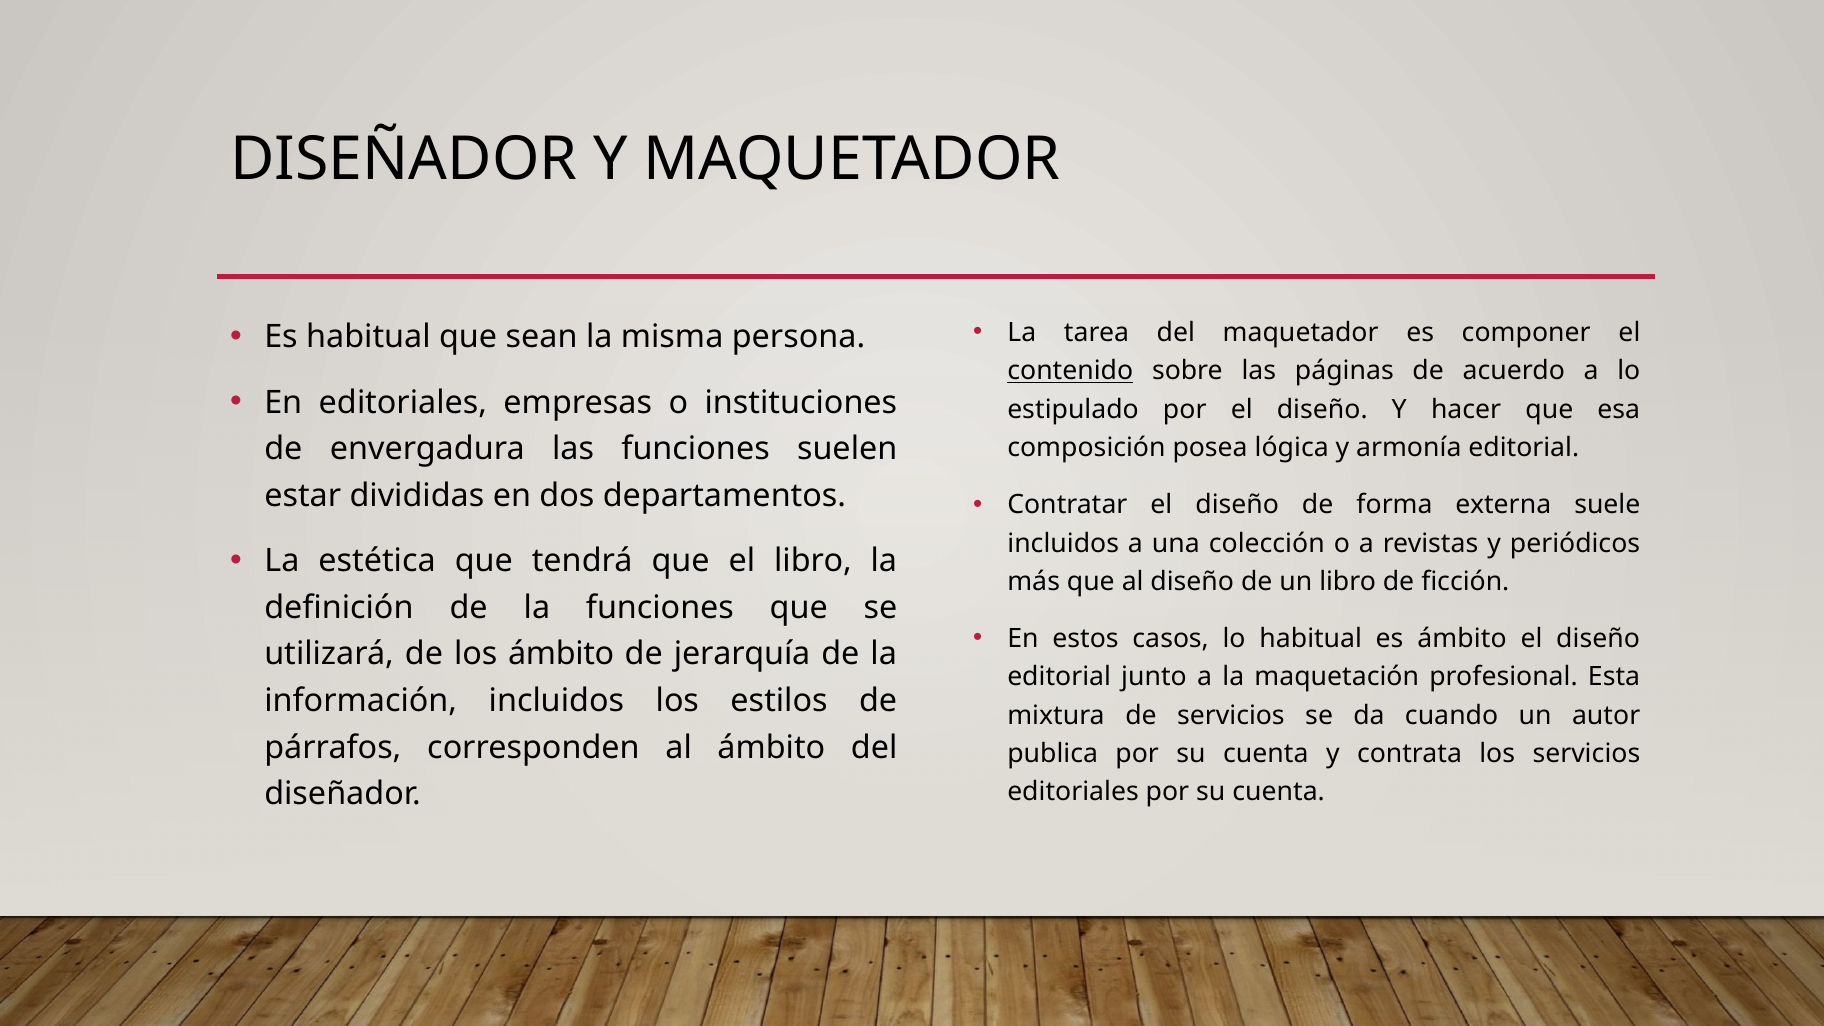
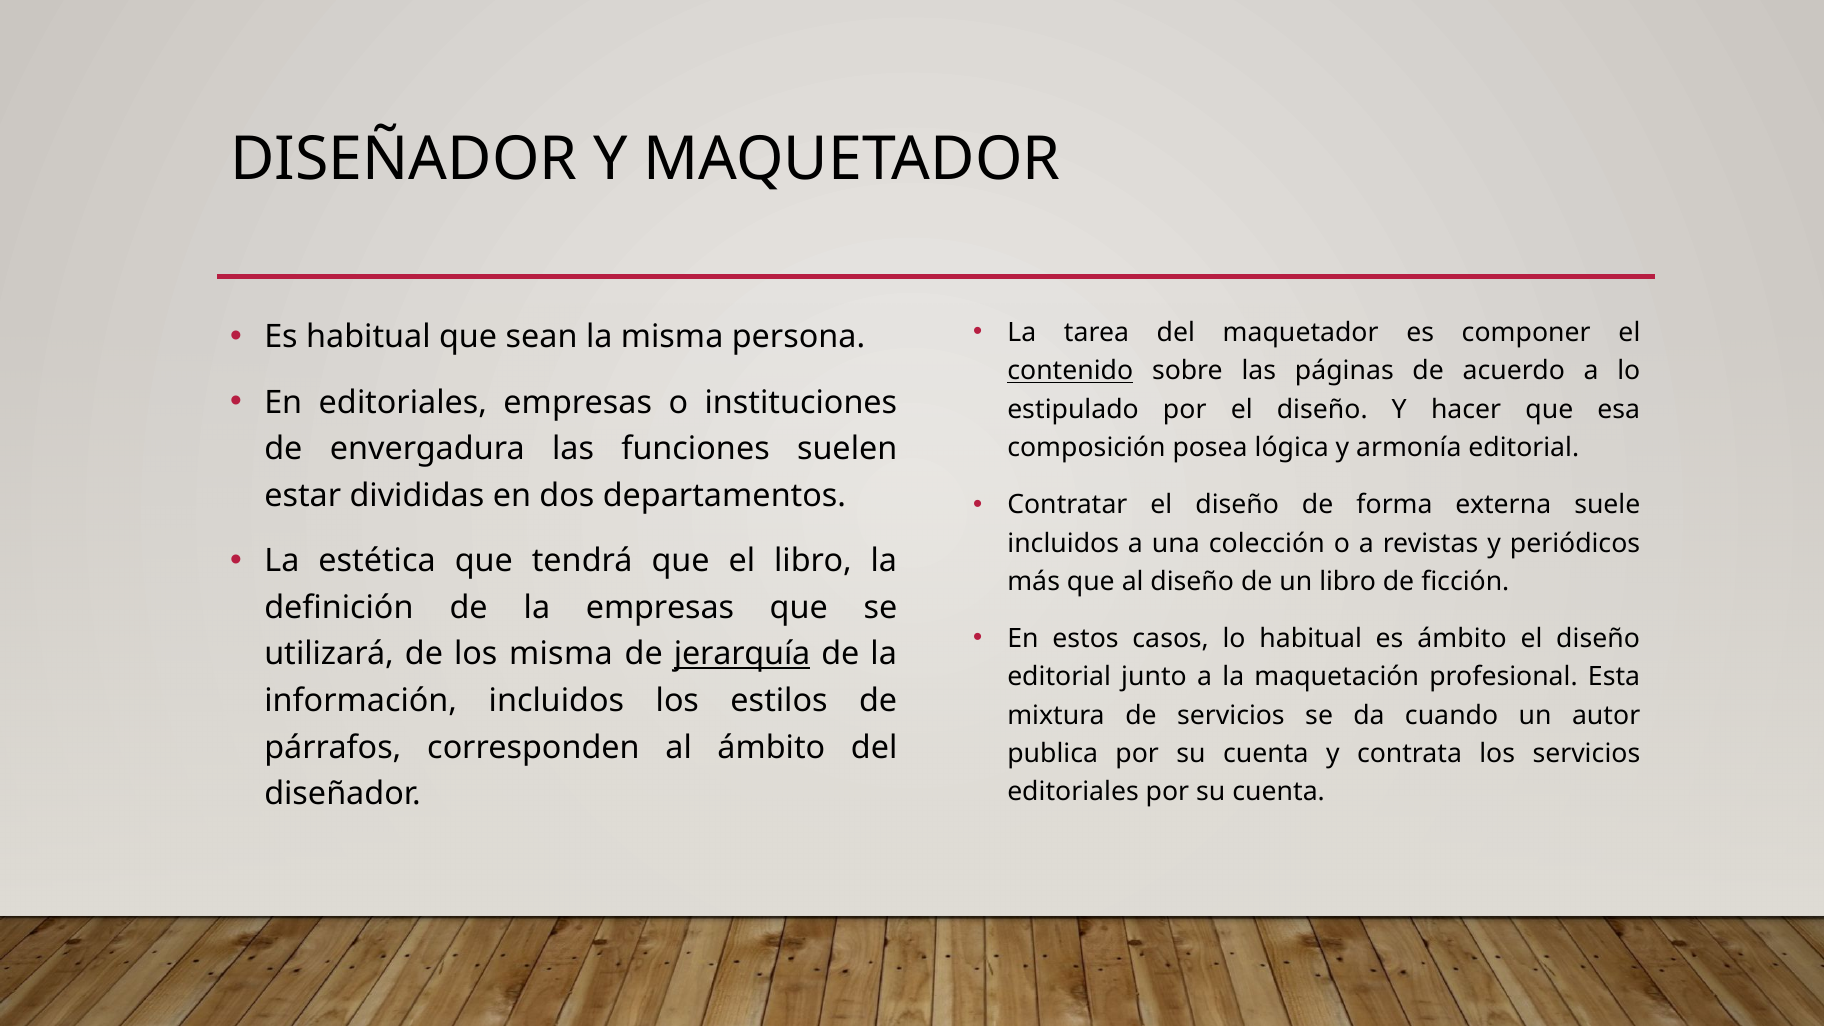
la funciones: funciones -> empresas (660, 608)
los ámbito: ámbito -> misma (561, 654)
jerarquía underline: none -> present (742, 654)
